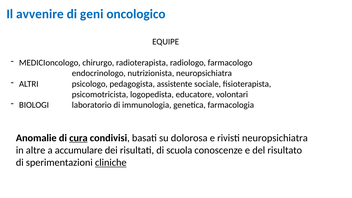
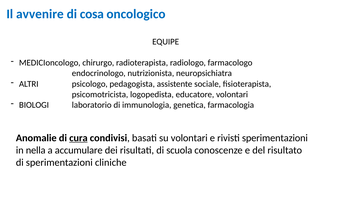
geni: geni -> cosa (92, 14)
su dolorosa: dolorosa -> volontari (189, 138)
rivisti neuropsichiatra: neuropsichiatra -> sperimentazioni (275, 138)
altre: altre -> nella (36, 150)
cliniche underline: present -> none (111, 163)
